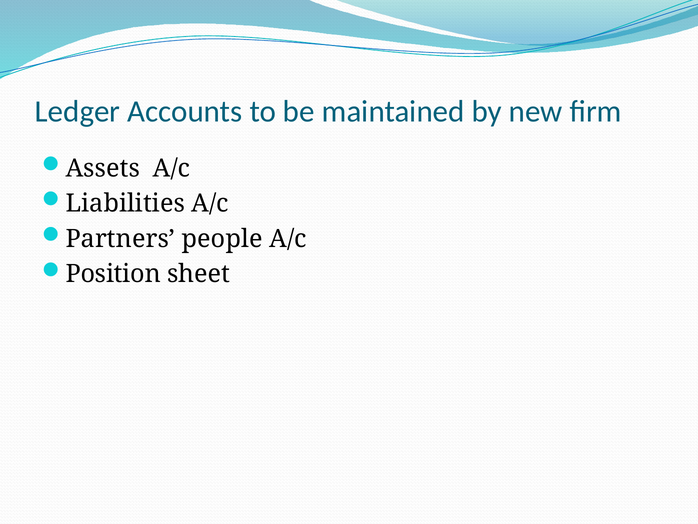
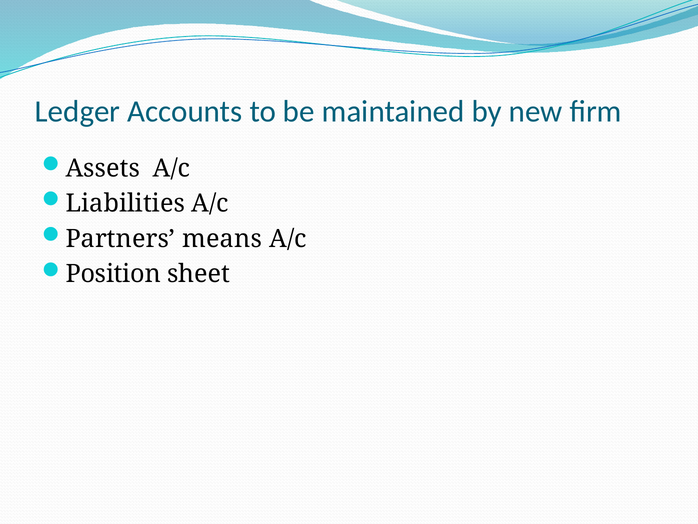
people: people -> means (222, 239)
